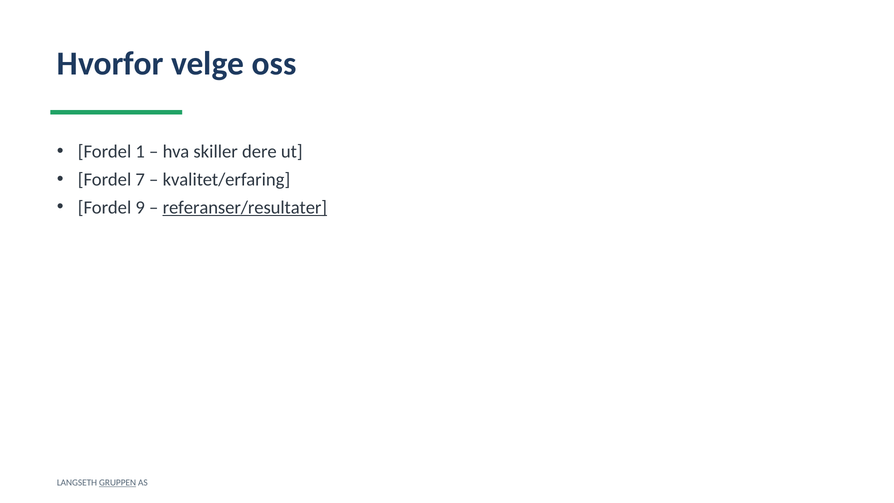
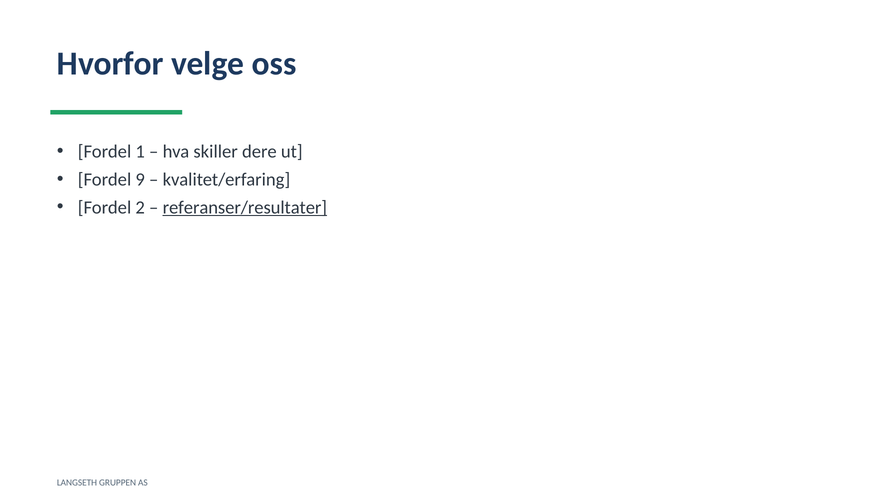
7: 7 -> 9 (140, 179)
9: 9 -> 2 (140, 207)
GRUPPEN underline: present -> none (118, 483)
